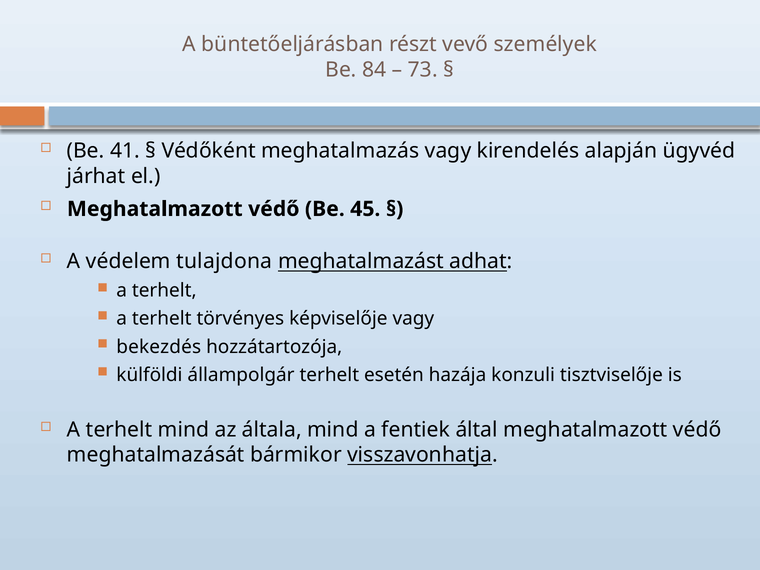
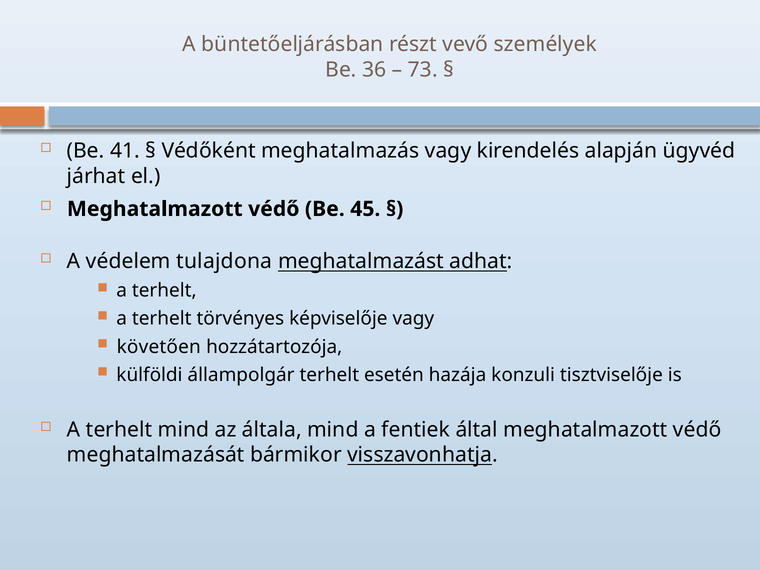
84: 84 -> 36 (374, 70)
bekezdés: bekezdés -> követően (159, 347)
